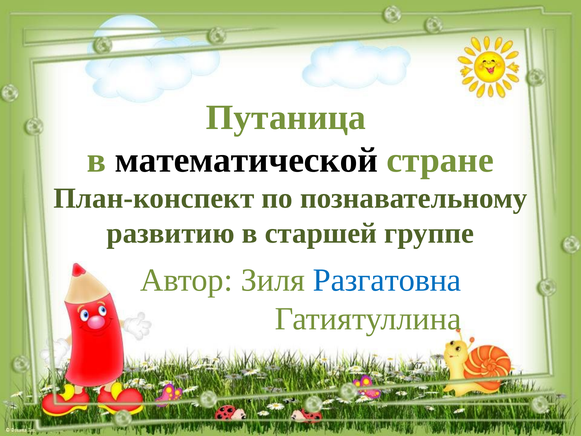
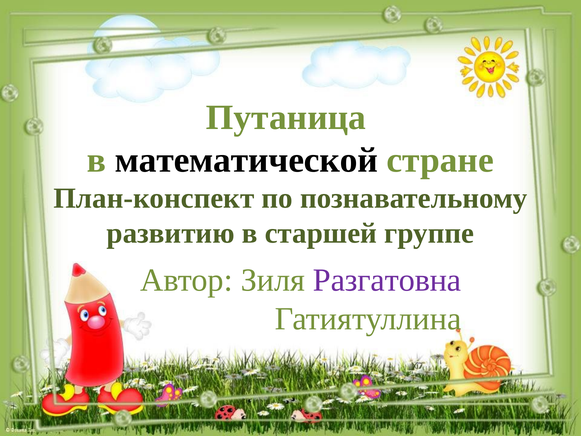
Разгатовна colour: blue -> purple (387, 280)
